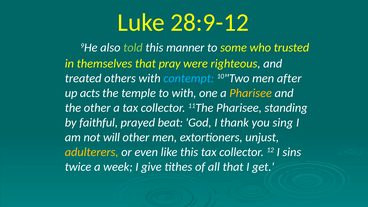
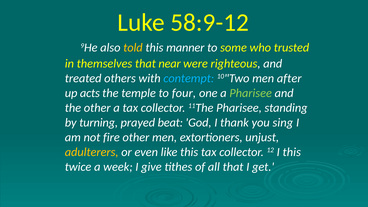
28:9-12: 28:9-12 -> 58:9-12 (210, 22)
told colour: light green -> yellow (133, 48)
pray: pray -> near (170, 64)
to with: with -> four (184, 93)
Pharisee colour: yellow -> light green (251, 93)
faithful: faithful -> turning (99, 123)
will: will -> fire (111, 137)
I sins: sins -> this (292, 152)
